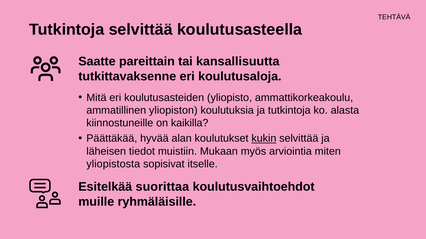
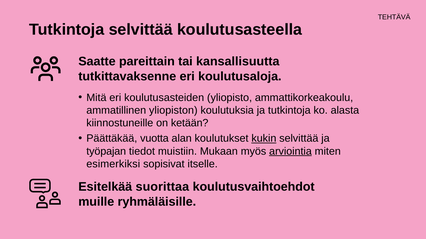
kaikilla: kaikilla -> ketään (190, 123)
hyvää: hyvää -> vuotta (154, 139)
läheisen: läheisen -> työpajan (106, 152)
arviointia underline: none -> present (290, 152)
yliopistosta: yliopistosta -> esimerkiksi (113, 164)
